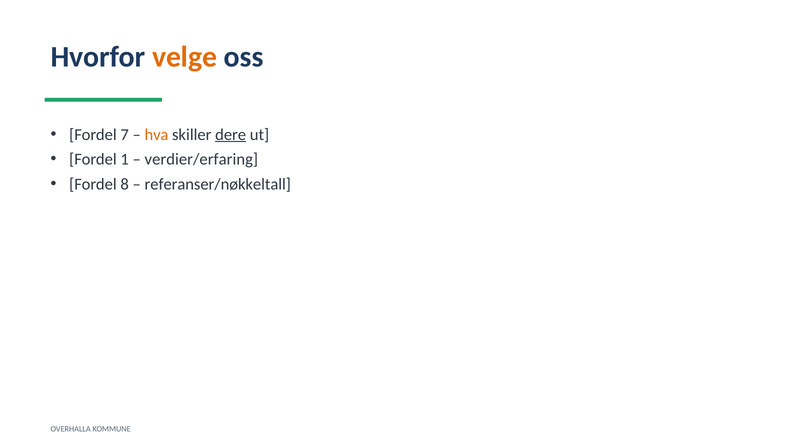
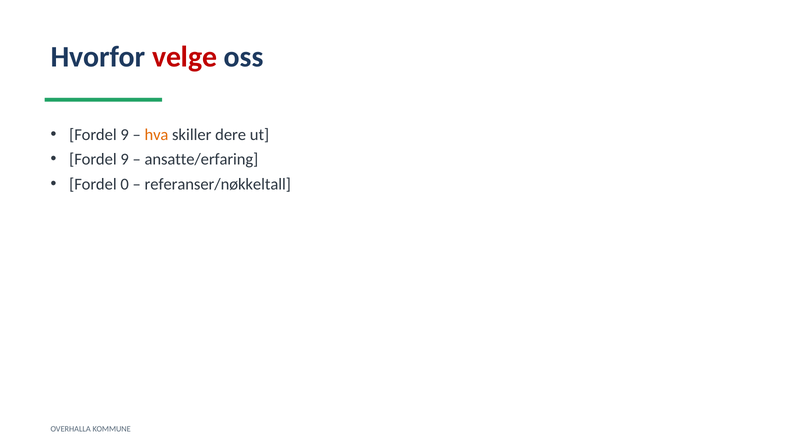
velge colour: orange -> red (185, 57)
7: 7 -> 9 (125, 135)
dere underline: present -> none (231, 135)
1: 1 -> 9 (125, 160)
verdier/erfaring: verdier/erfaring -> ansatte/erfaring (201, 160)
8: 8 -> 0 (125, 184)
